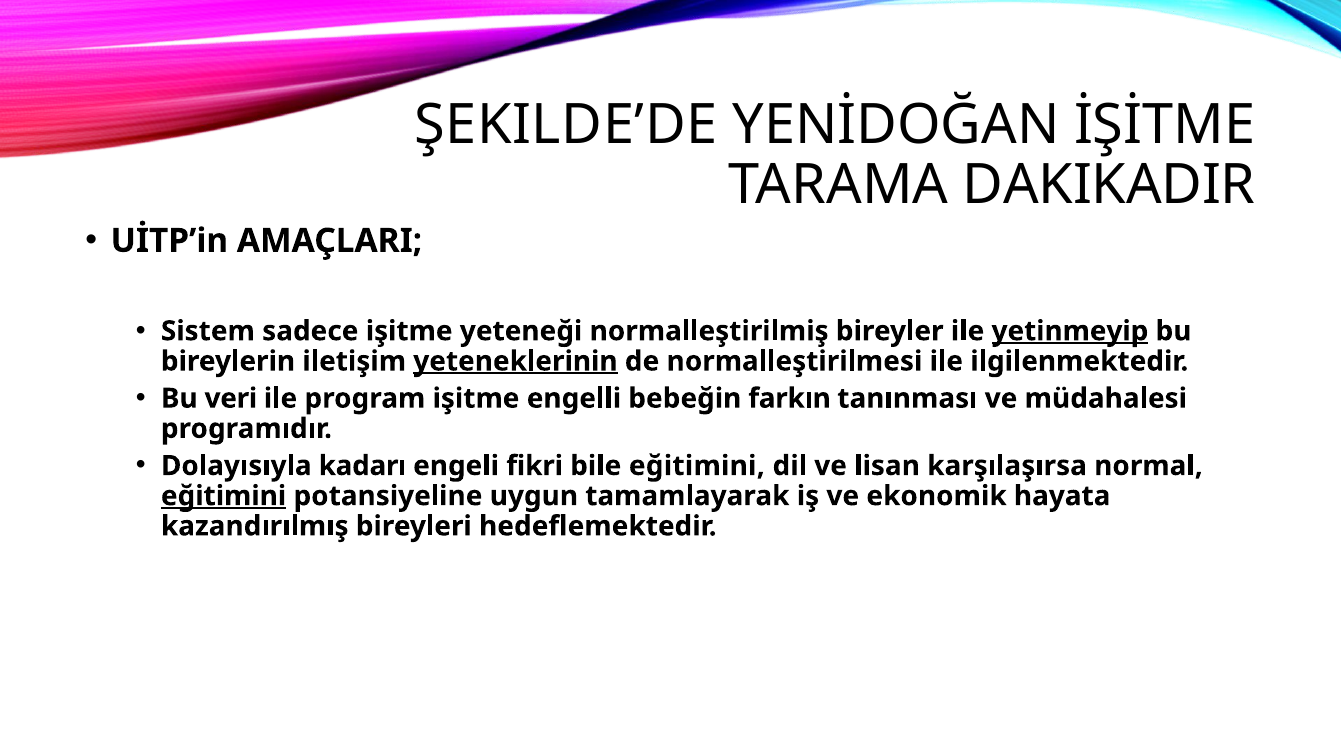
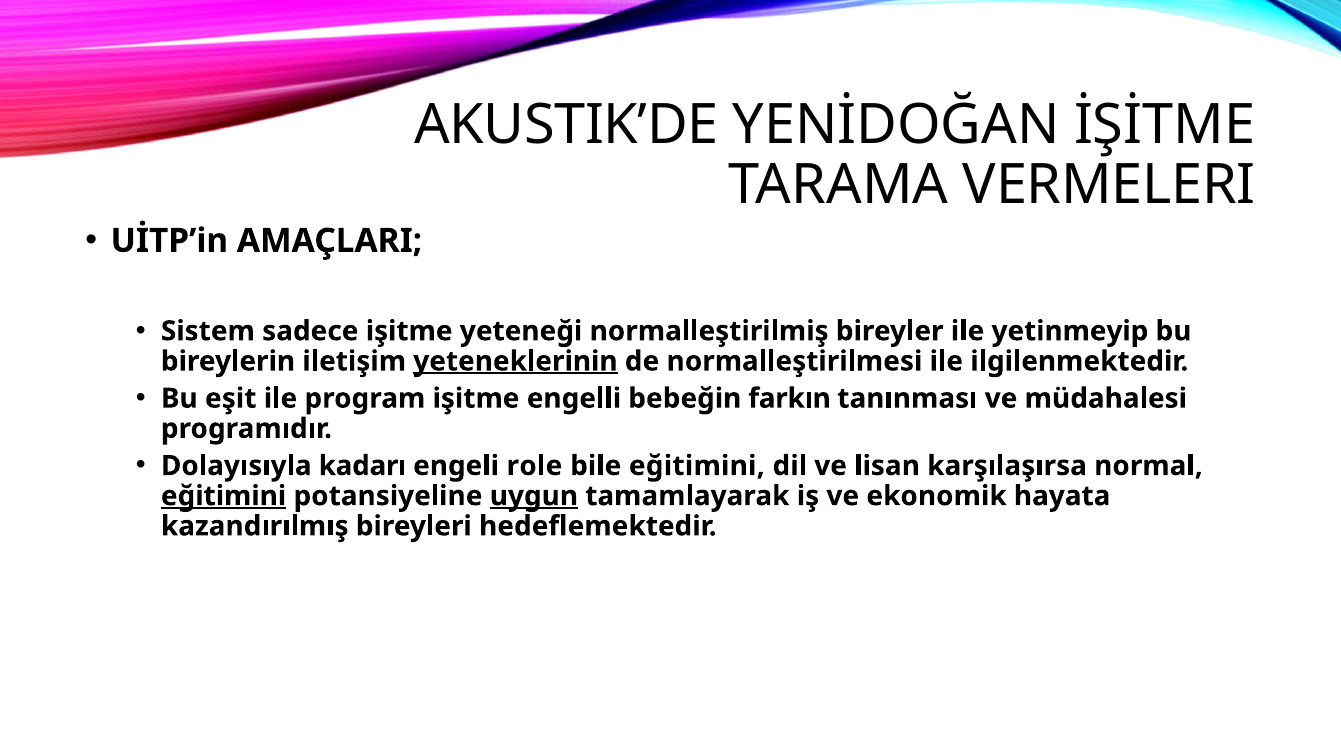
ŞEKILDE’DE: ŞEKILDE’DE -> AKUSTIK’DE (566, 125)
DAKIKADIR: DAKIKADIR -> VERMELERI (1109, 185)
yetinmeyip underline: present -> none (1070, 331)
veri: veri -> eşit (231, 399)
fikri: fikri -> role (534, 466)
uygun underline: none -> present (534, 496)
